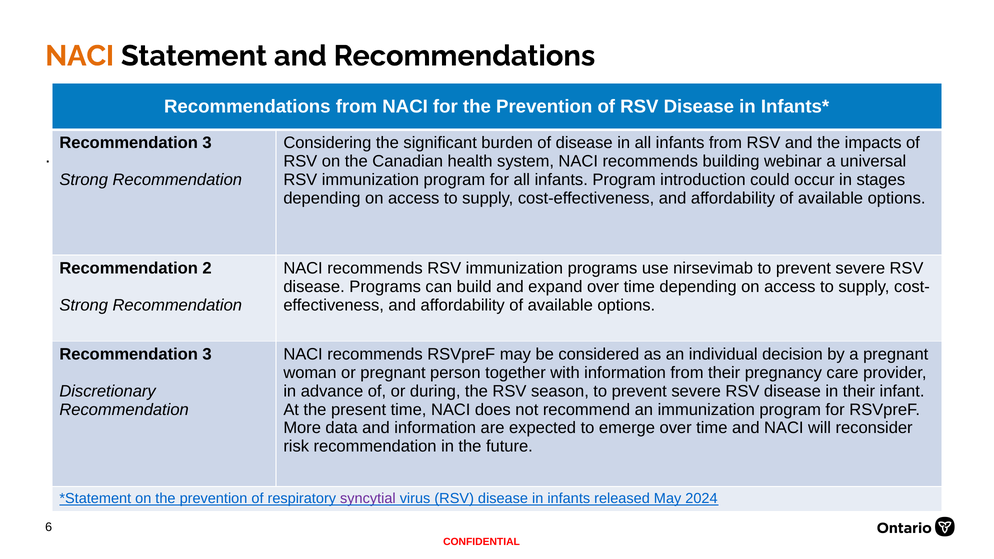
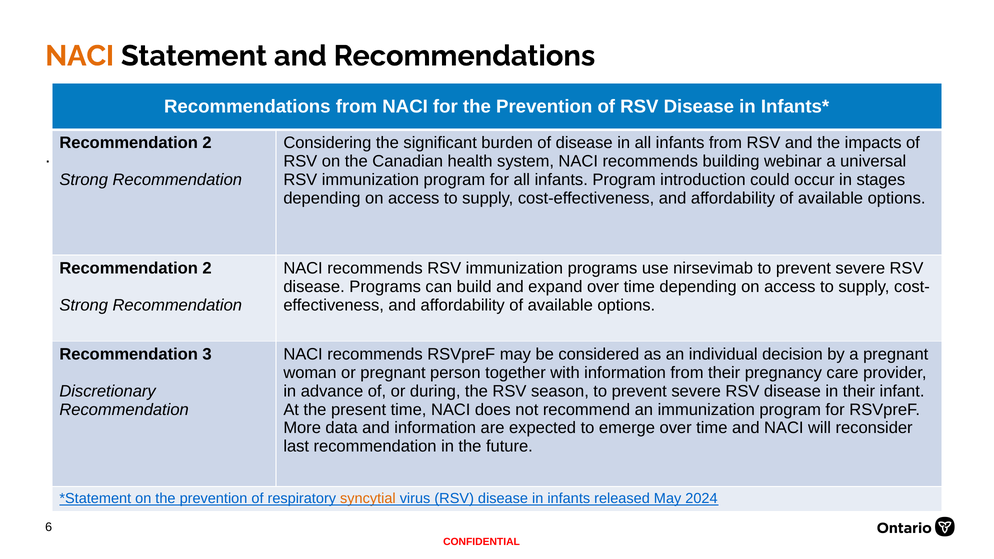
3: 3 -> 2 (207, 143)
risk: risk -> last (296, 447)
syncytial colour: purple -> orange (368, 499)
